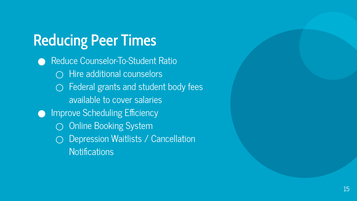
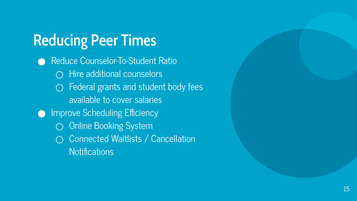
Depression: Depression -> Connected (89, 139)
